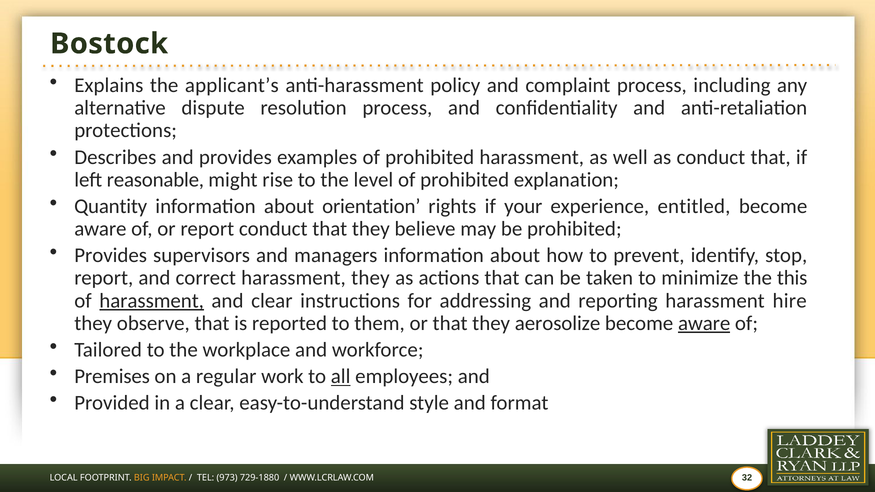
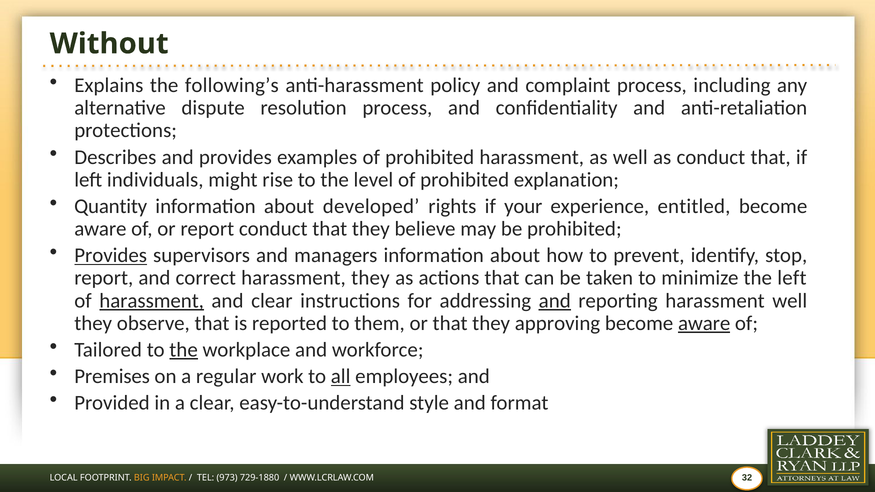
Bostock: Bostock -> Without (109, 44)
applicant’s: applicant’s -> following’s (232, 85)
reasonable: reasonable -> individuals (155, 180)
orientation: orientation -> developed (371, 206)
Provides underline: none -> present (111, 256)
the this: this -> left (792, 278)
and underline: none -> present (555, 301)
harassment hire: hire -> well (790, 301)
aerosolize: aerosolize -> approving (558, 323)
the underline: none -> present (184, 350)
